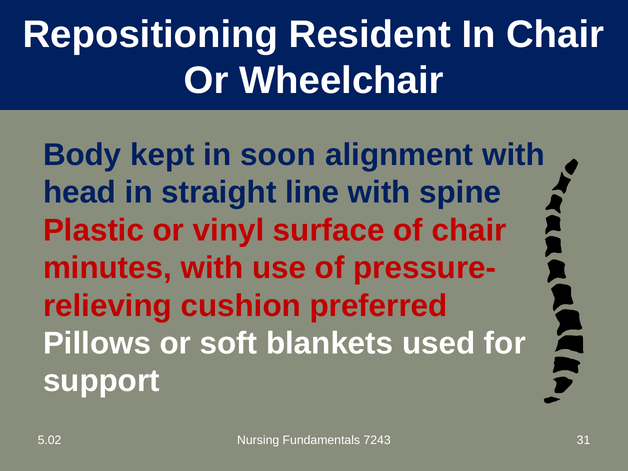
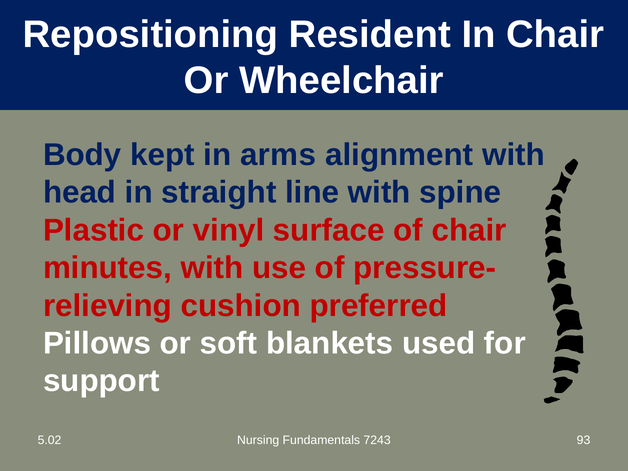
soon: soon -> arms (278, 155)
31: 31 -> 93 (584, 440)
